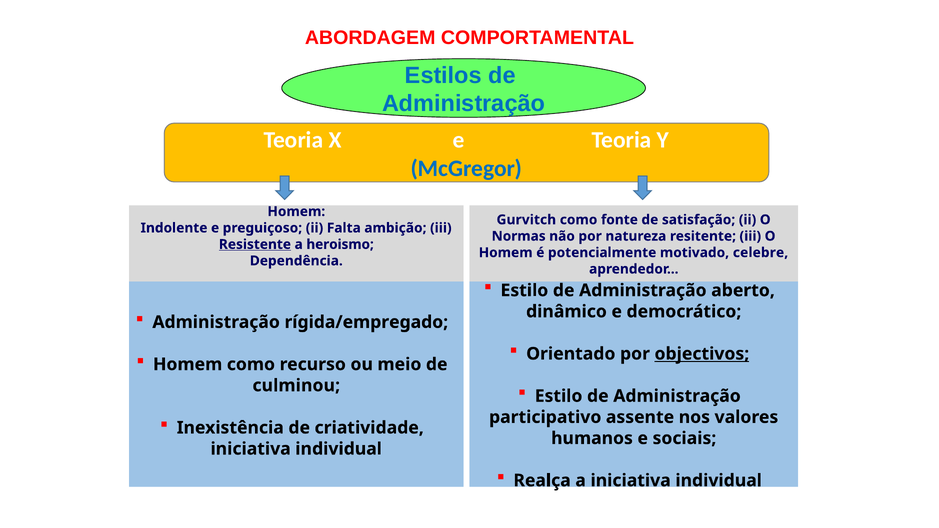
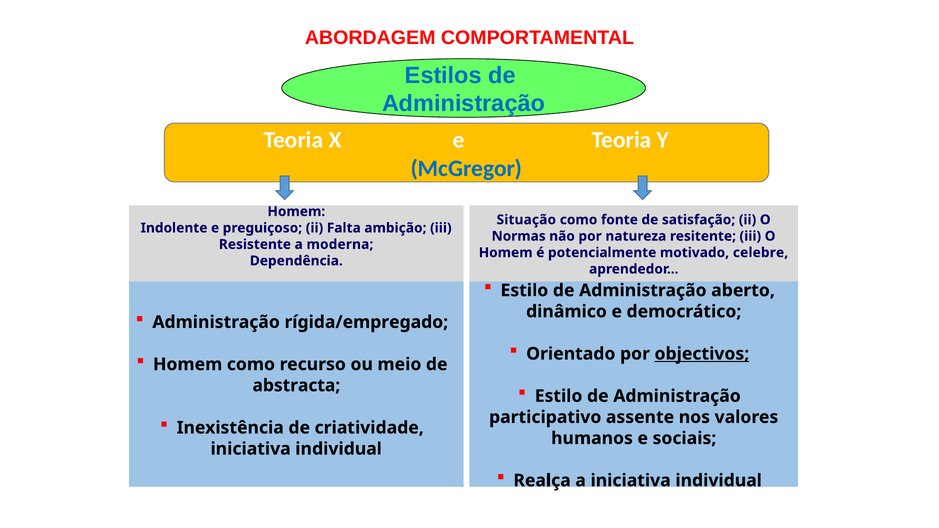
Gurvitch: Gurvitch -> Situação (526, 220)
Resistente underline: present -> none (255, 244)
heroismo: heroismo -> moderna (340, 244)
culminou: culminou -> abstracta (296, 386)
